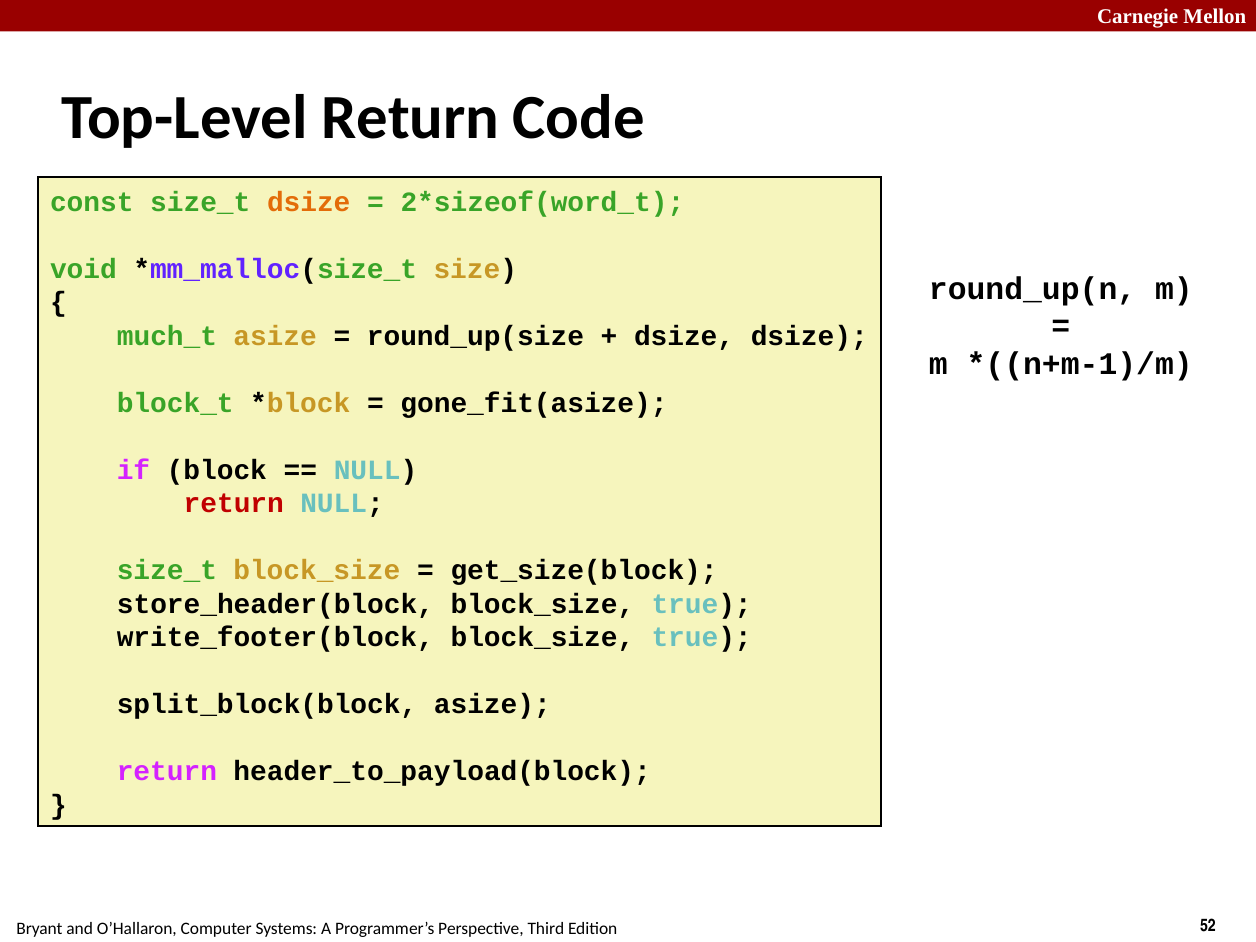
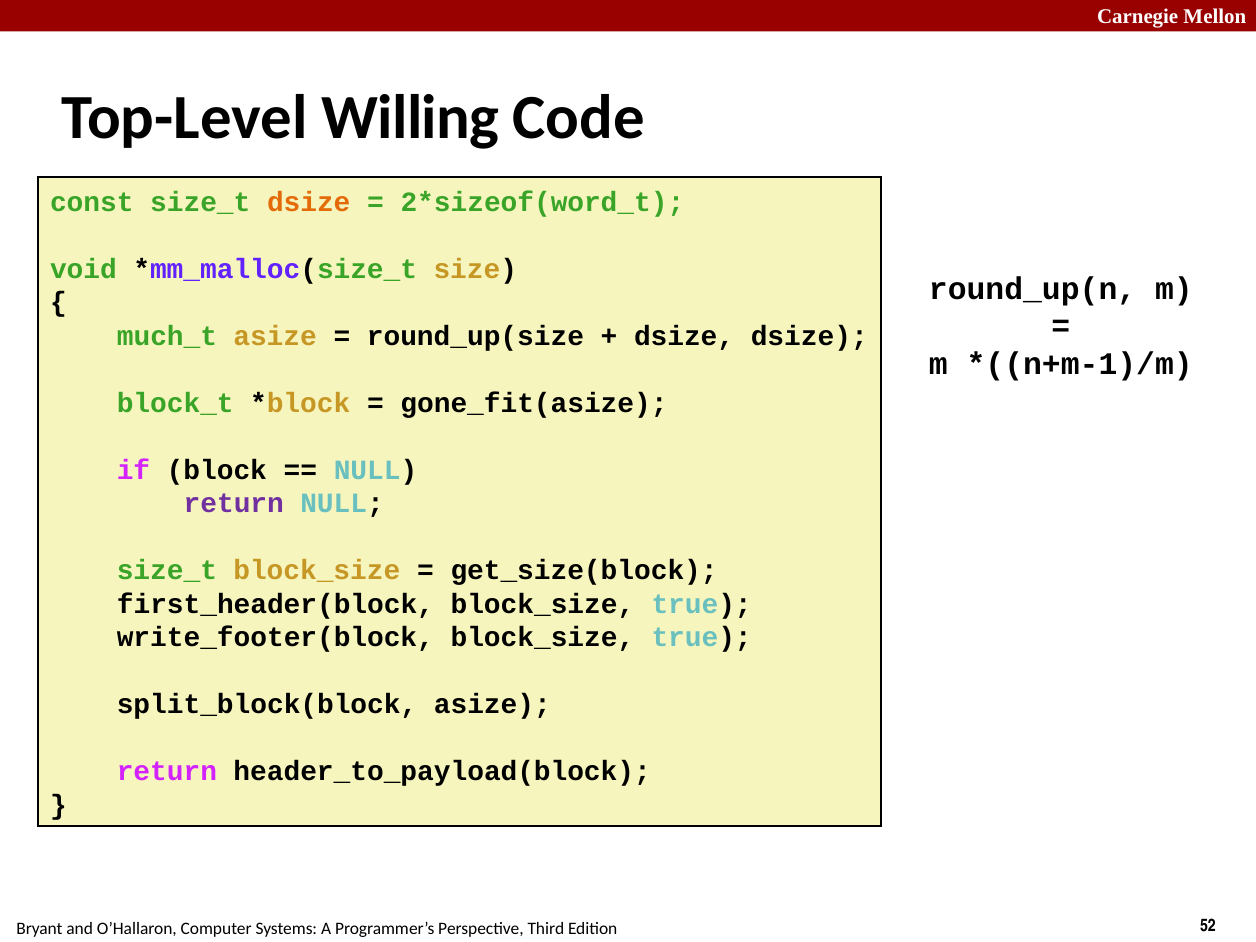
Top-Level Return: Return -> Willing (411, 118)
return colour: red -> purple (234, 504)
store_header(block: store_header(block -> first_header(block (275, 604)
